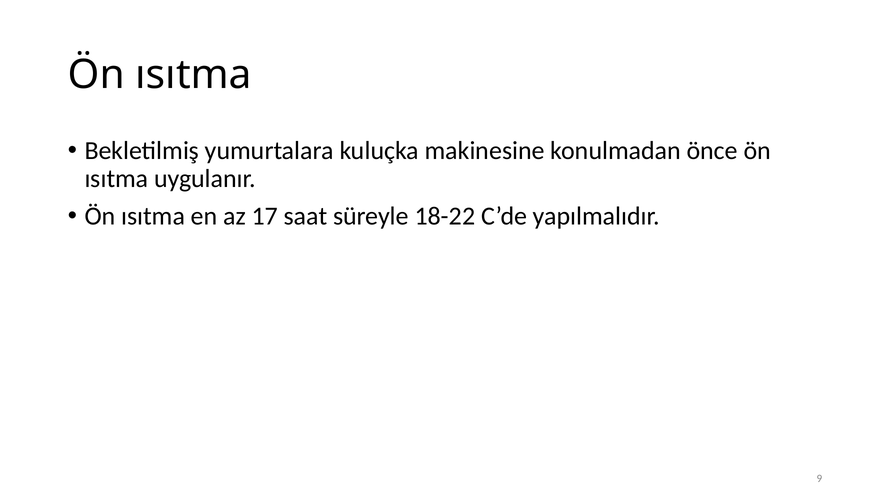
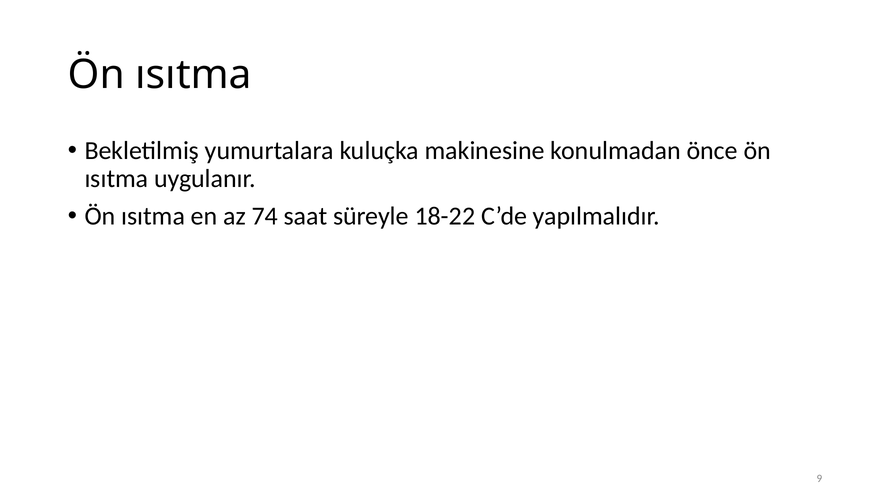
17: 17 -> 74 (265, 216)
